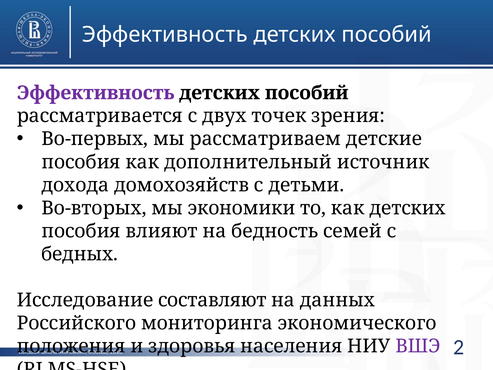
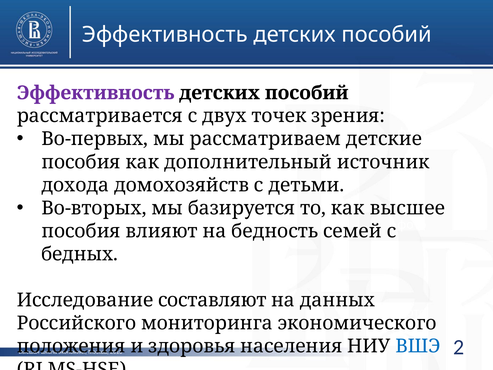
мы экономики: экономики -> базируется (242, 208)
как детских: детских -> высшее (407, 208)
ВШЭ colour: purple -> blue (418, 346)
